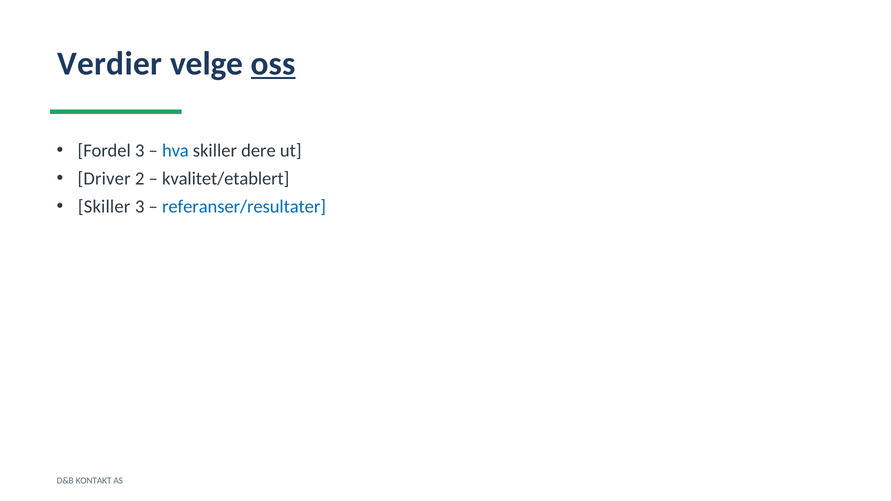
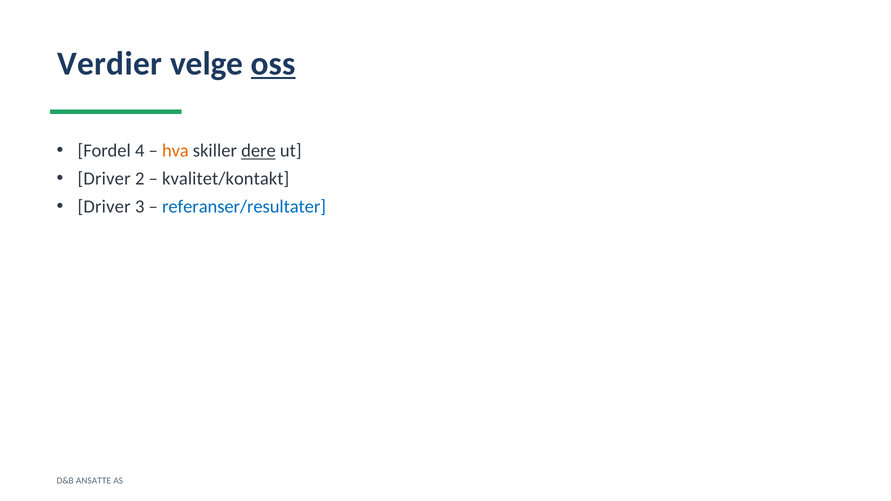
Fordel 3: 3 -> 4 (140, 151)
hva colour: blue -> orange (175, 151)
dere underline: none -> present (258, 151)
kvalitet/etablert: kvalitet/etablert -> kvalitet/kontakt (226, 179)
Skiller: Skiller -> Driver (104, 207)
KONTAKT: KONTAKT -> ANSATTE (93, 481)
